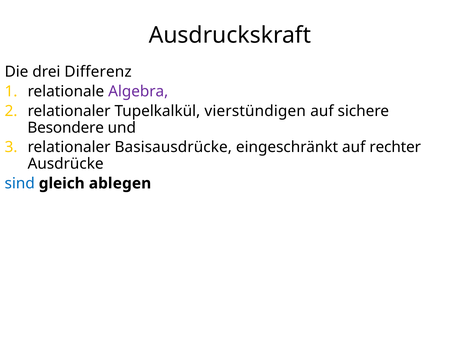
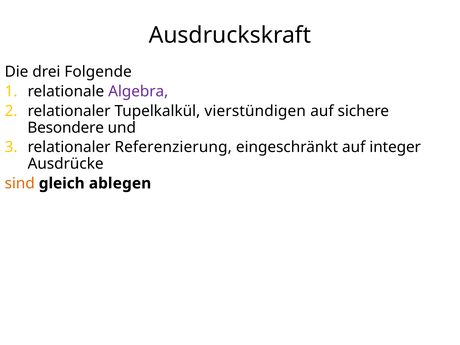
Differenz: Differenz -> Folgende (98, 72)
Basisausdrücke: Basisausdrücke -> Referenzierung (173, 147)
rechter: rechter -> integer (395, 147)
sind colour: blue -> orange (20, 183)
